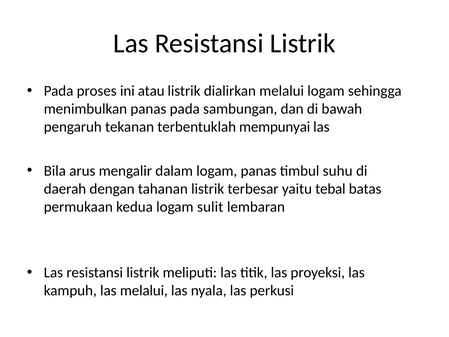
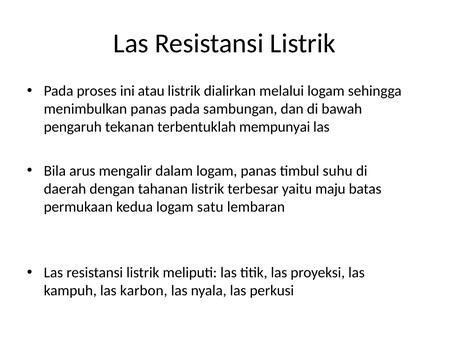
tebal: tebal -> maju (330, 189)
sulit: sulit -> satu (210, 207)
las melalui: melalui -> karbon (144, 290)
